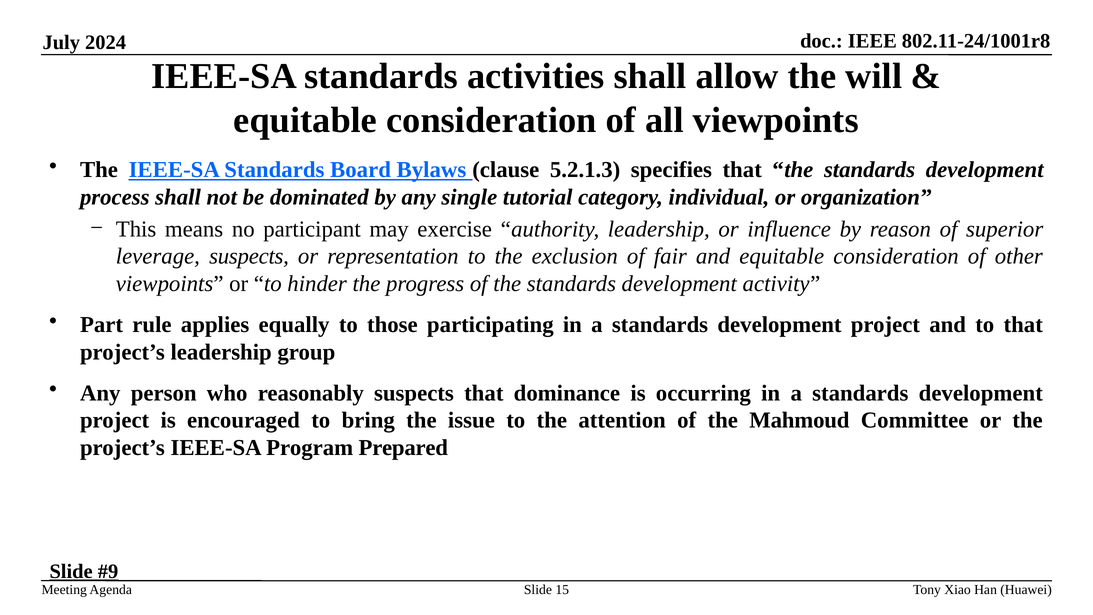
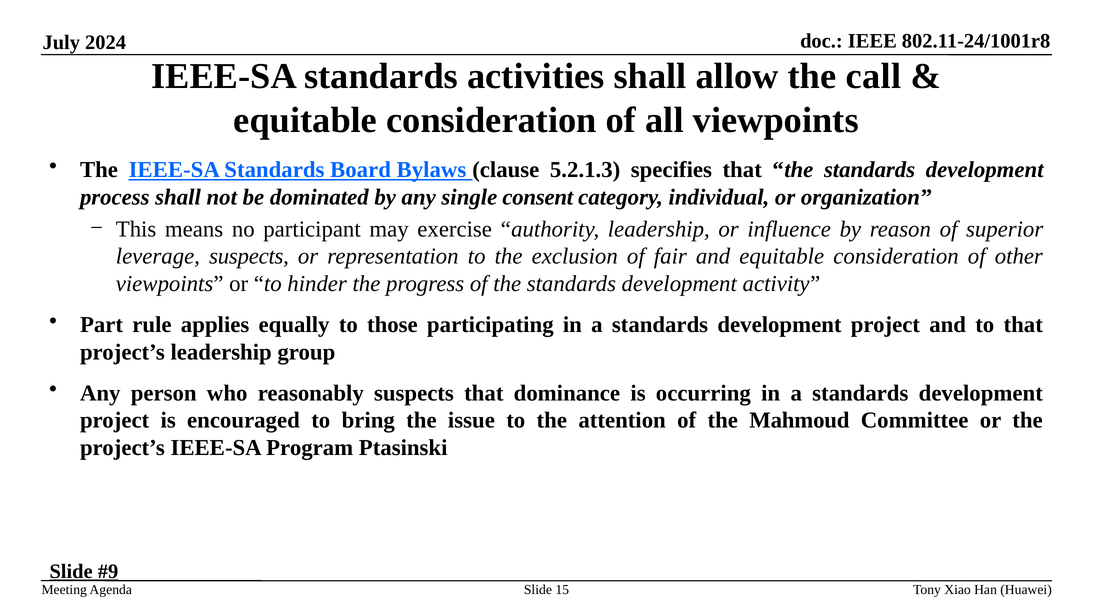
will: will -> call (874, 76)
tutorial: tutorial -> consent (538, 197)
Prepared: Prepared -> Ptasinski (403, 448)
